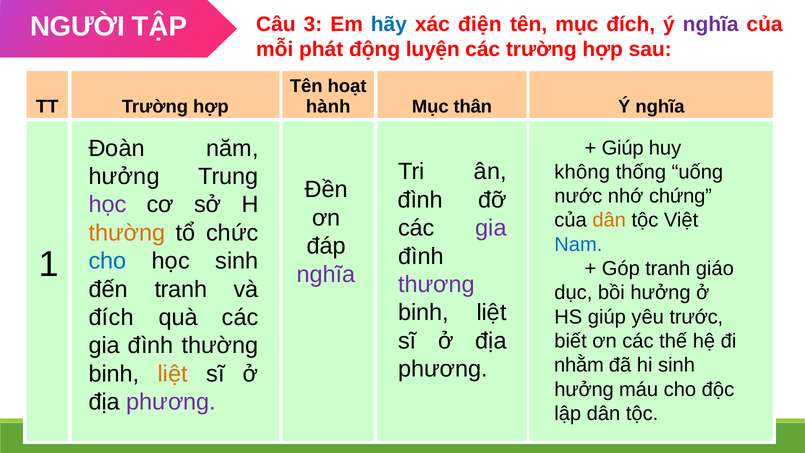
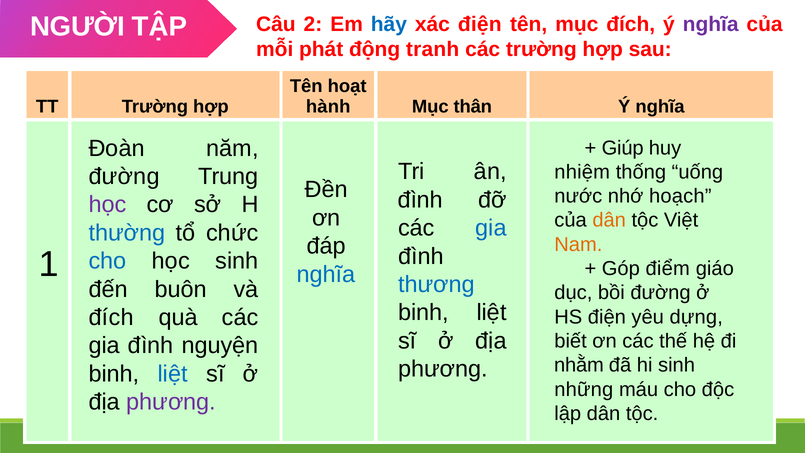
3: 3 -> 2 (313, 24)
luyện: luyện -> tranh (433, 49)
không: không -> nhiệm (582, 172)
hưởng: hưởng -> đường (124, 176)
chứng: chứng -> hoạch (680, 196)
gia colour: purple -> blue (491, 228)
thường colour: orange -> blue (127, 233)
Nam colour: blue -> orange (578, 244)
Góp tranh: tranh -> điểm (668, 269)
nghĩa colour: purple -> blue (326, 274)
thương colour: purple -> blue (436, 284)
đến tranh: tranh -> buôn (181, 289)
bồi hưởng: hưởng -> đường (660, 293)
HS giúp: giúp -> điện (607, 317)
trước: trước -> dựng (696, 317)
đình thường: thường -> nguyện (220, 346)
liệt colour: orange -> blue (173, 374)
hưởng: hưởng -> những (584, 389)
